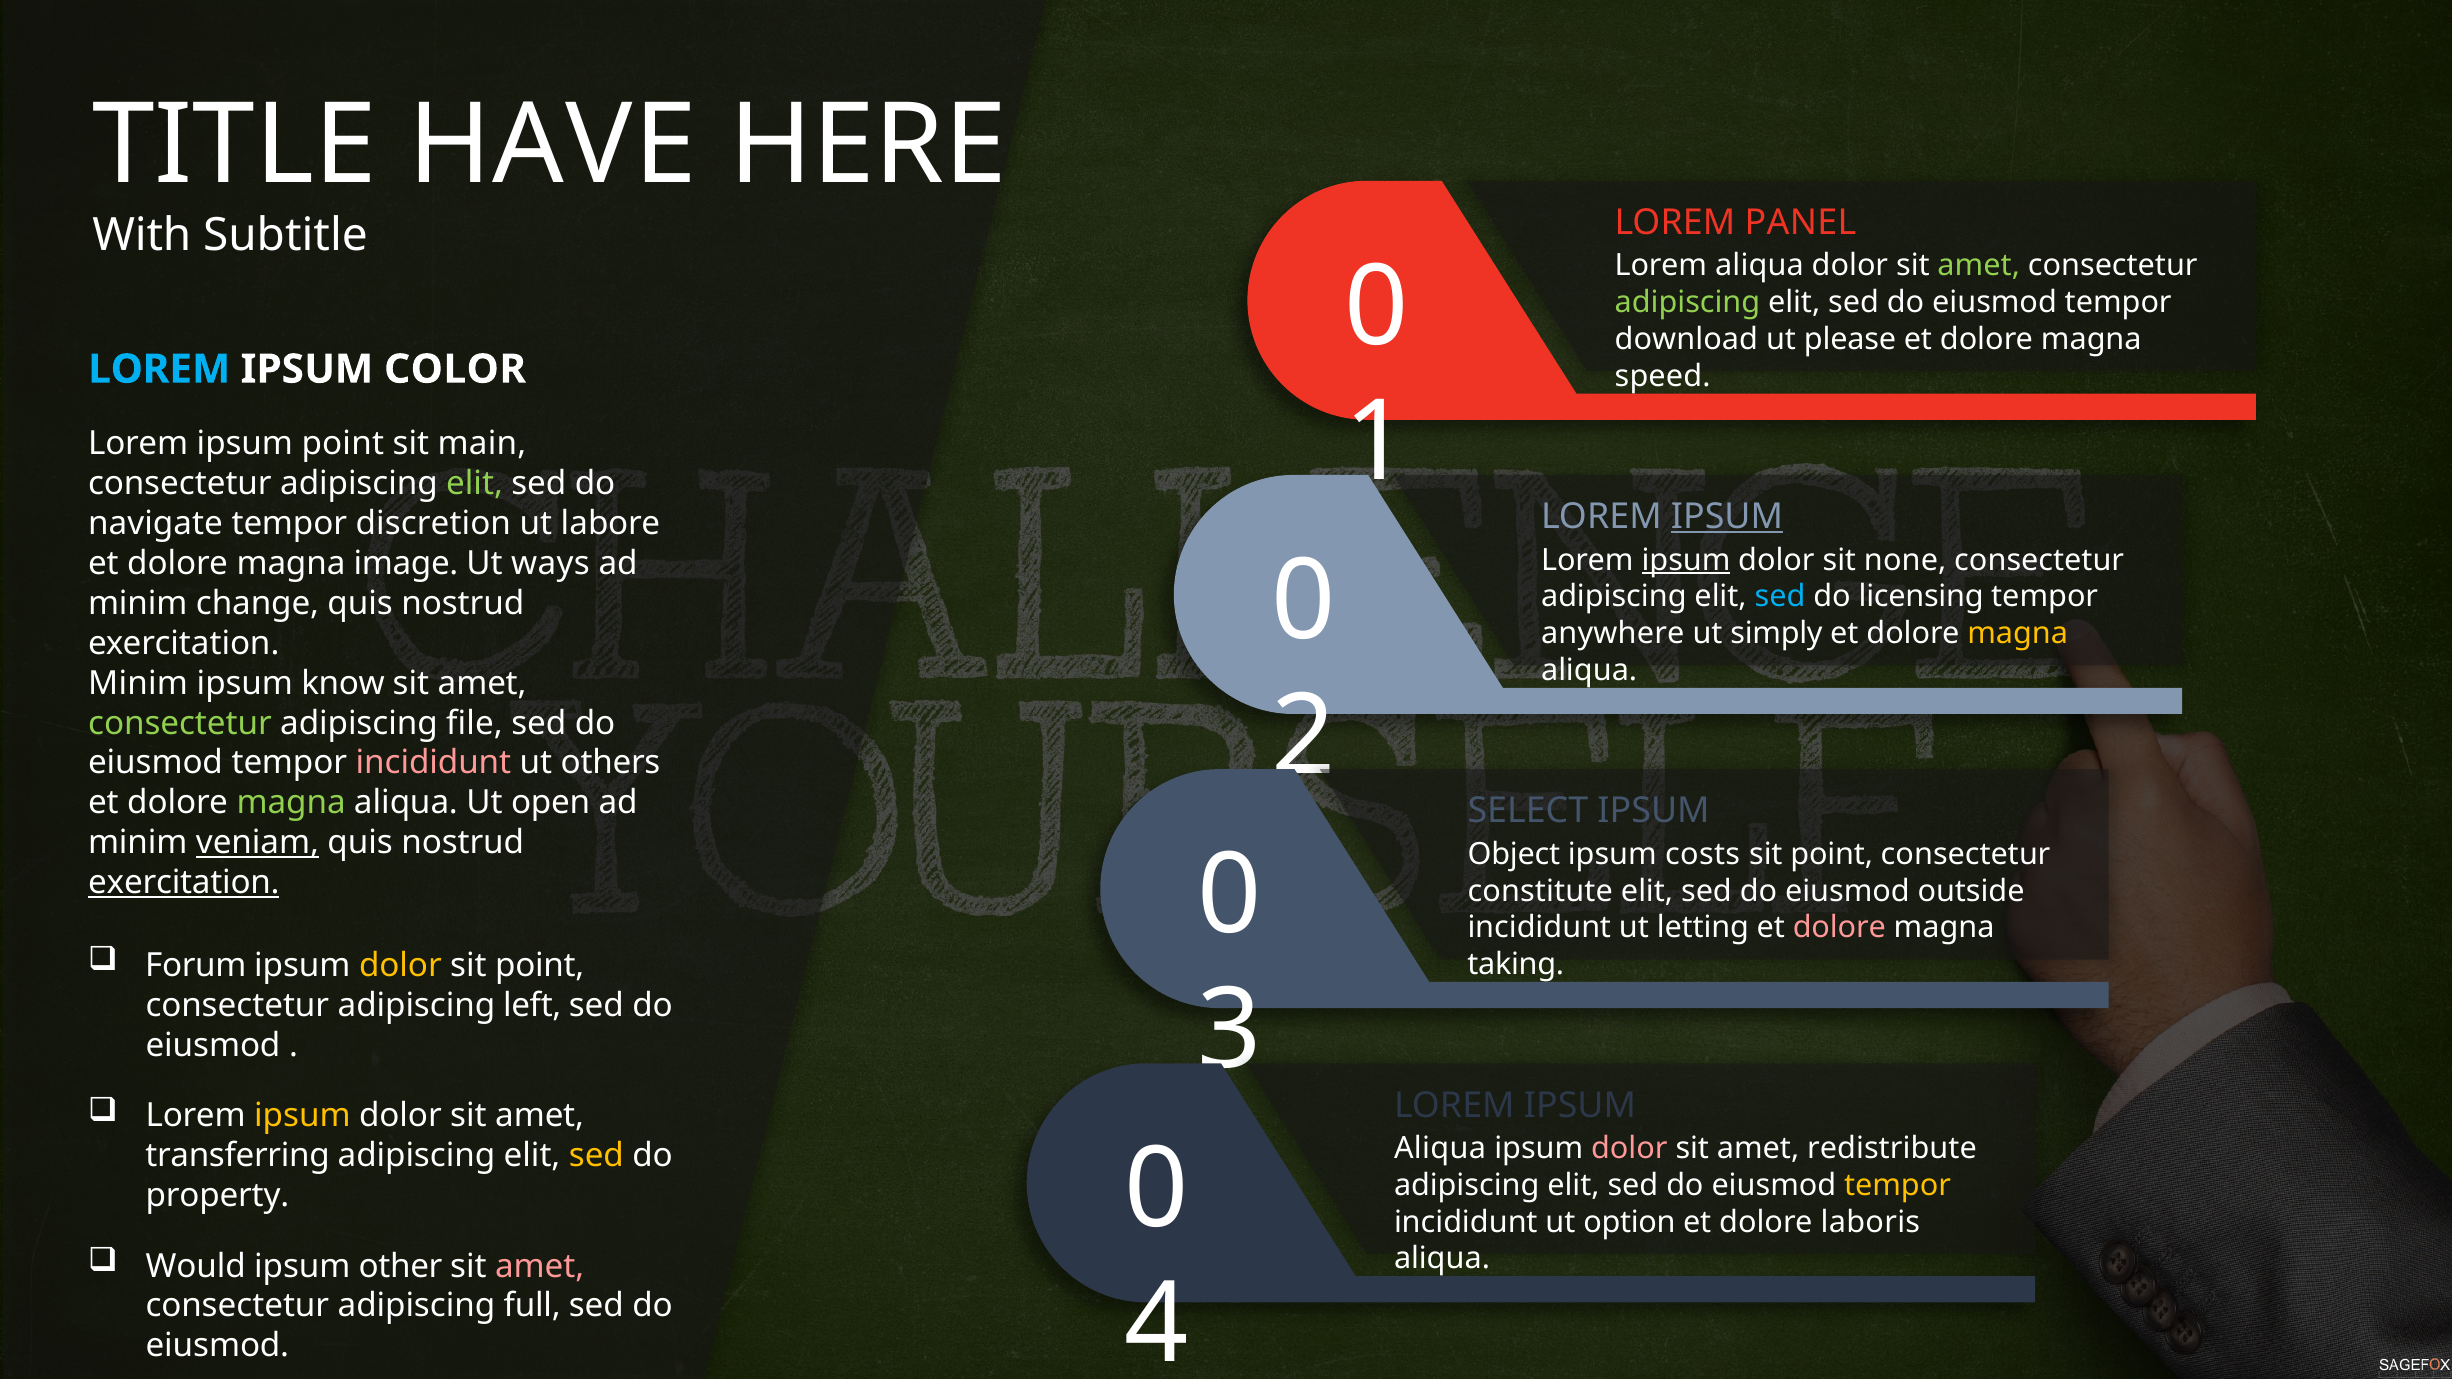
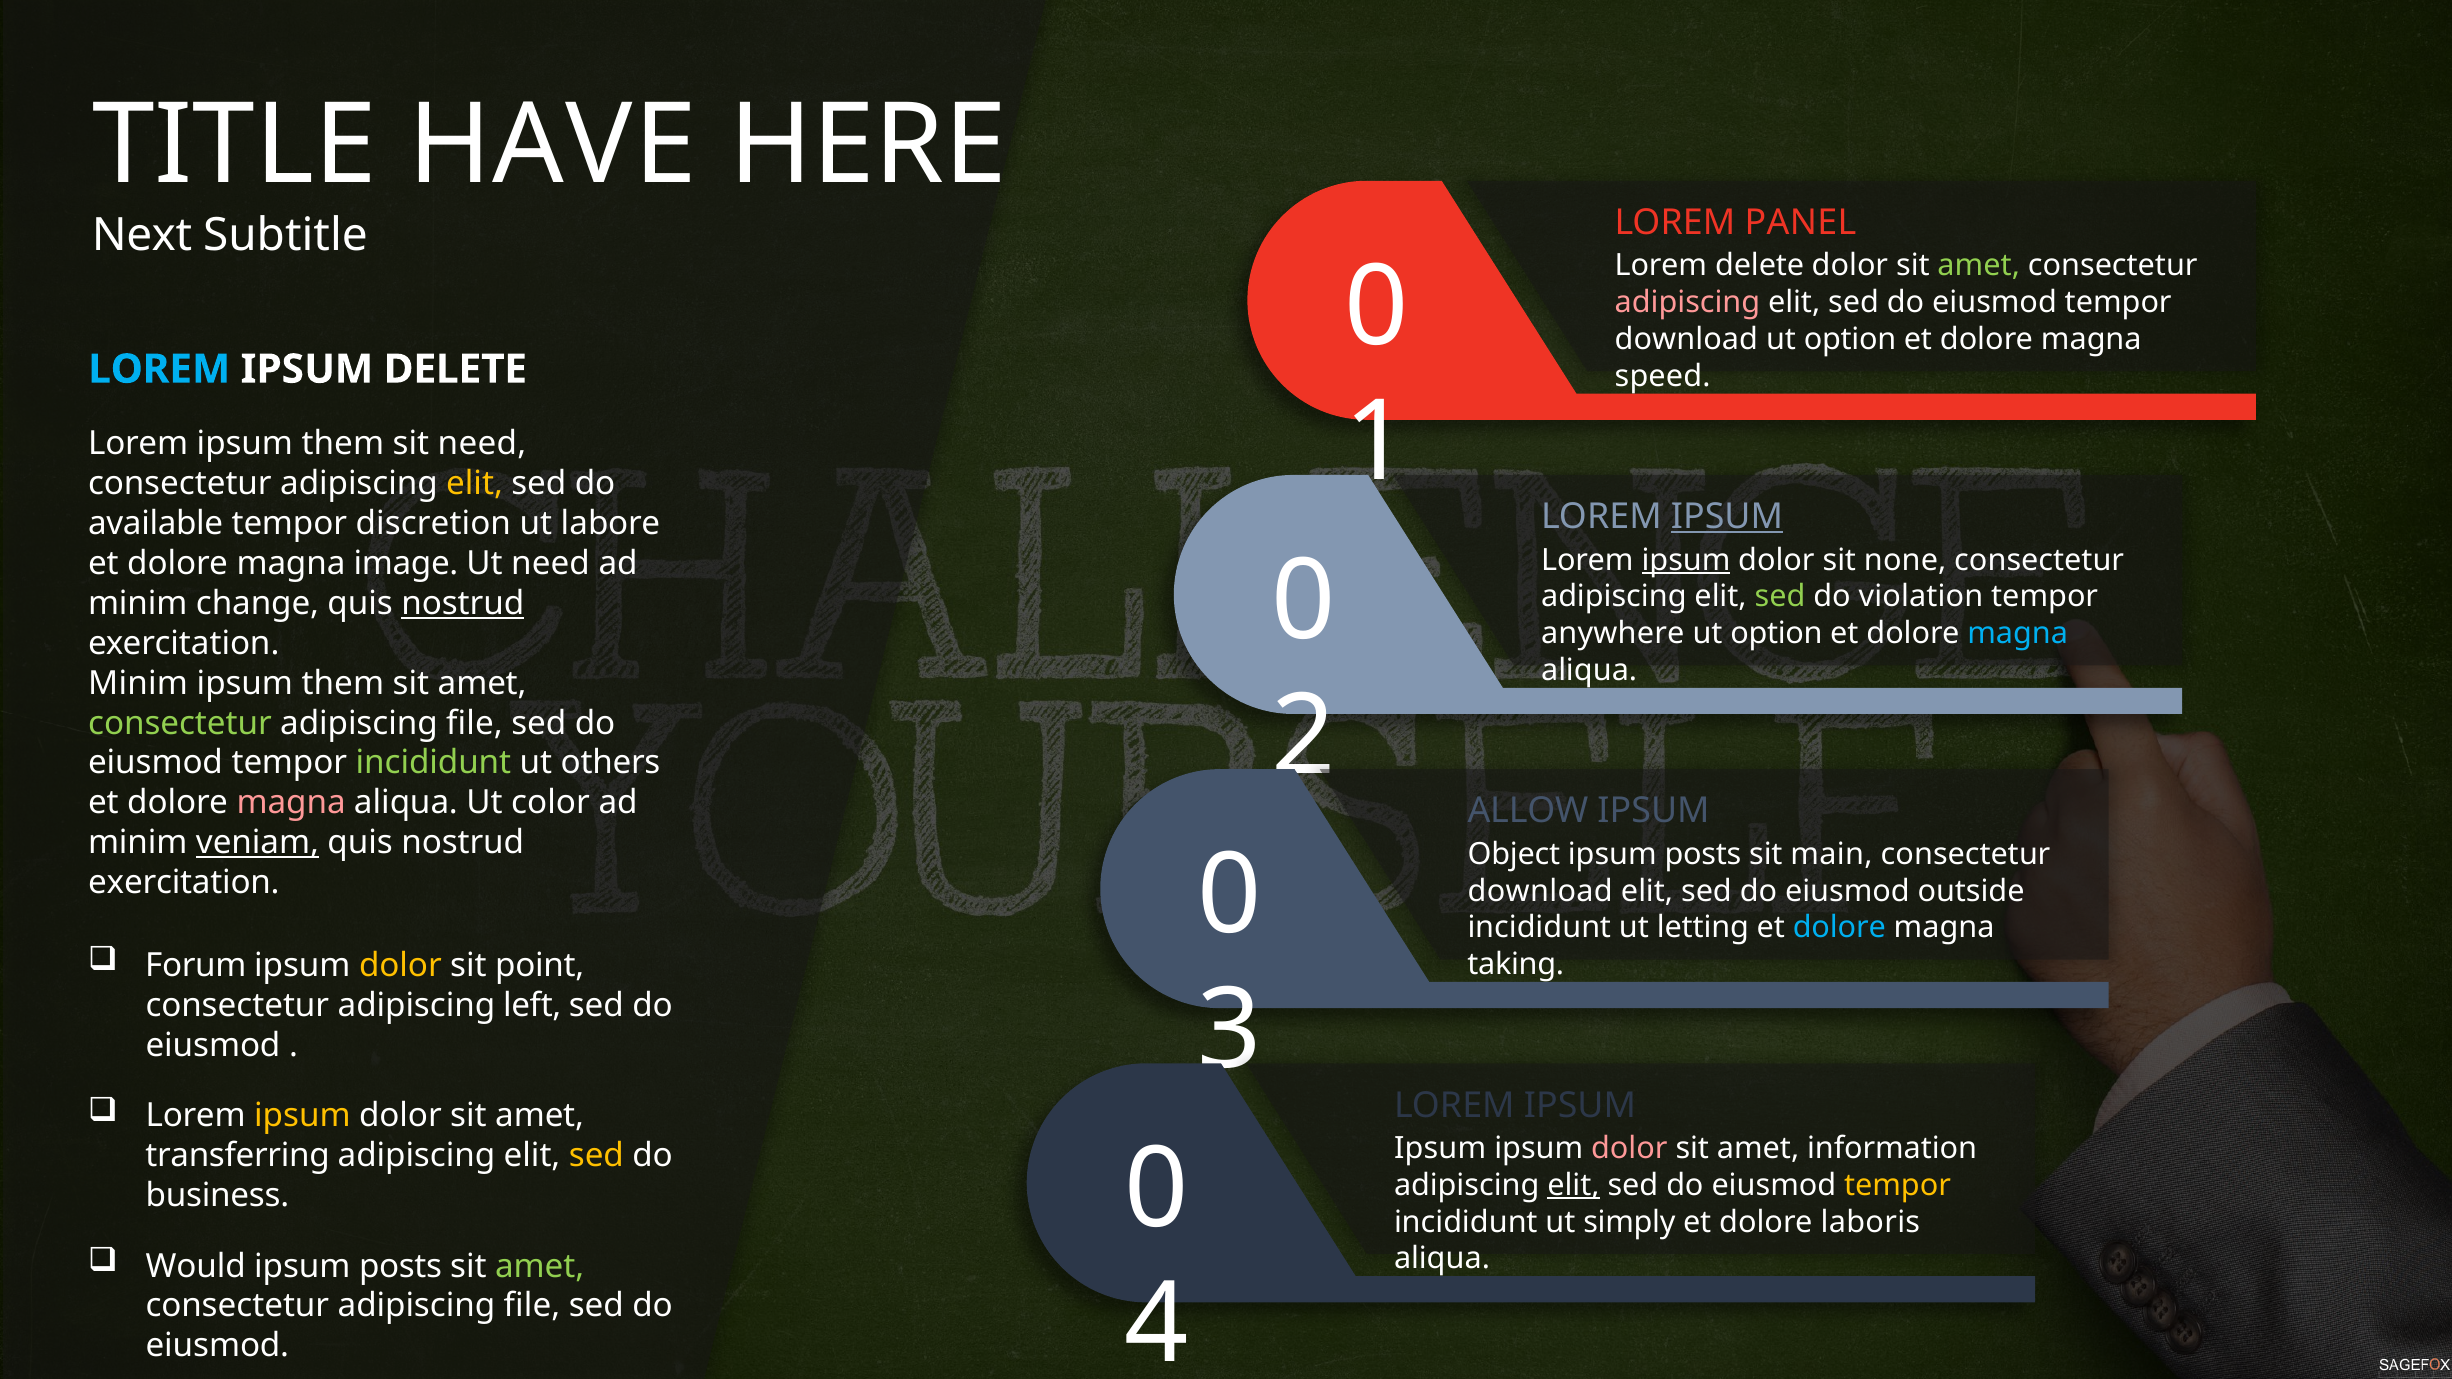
With: With -> Next (142, 236)
Lorem aliqua: aliqua -> delete (1760, 266)
adipiscing colour: light green -> pink (1687, 303)
please: please -> option (1850, 339)
IPSUM COLOR: COLOR -> DELETE (455, 369)
Lorem ipsum point: point -> them (343, 444)
sit main: main -> need (482, 444)
elit colour: light green -> yellow (475, 484)
navigate: navigate -> available (156, 524)
Ut ways: ways -> need (551, 564)
sed colour: light blue -> light green (1780, 597)
licensing: licensing -> violation (1921, 597)
nostrud underline: none -> present (463, 603)
simply: simply -> option (1777, 634)
magna colour: yellow -> light blue (2018, 634)
know: know -> them (343, 683)
incididunt colour: pink -> light green (433, 763)
magna colour: light green -> pink (291, 803)
open: open -> color (551, 803)
SELECT: SELECT -> ALLOW (1528, 811)
costs: costs -> posts (1703, 854)
point: point -> main (1832, 854)
exercitation underline: present -> none (184, 883)
constitute: constitute -> download (1540, 891)
dolore colour: pink -> light blue (1839, 928)
Aliqua: Aliqua -> Ipsum (1440, 1149)
redistribute: redistribute -> information (1892, 1149)
elit underline: none -> present (1573, 1185)
property: property -> business (217, 1196)
option: option -> simply (1629, 1222)
other: other -> posts (401, 1266)
amet colour: pink -> light green (540, 1266)
full: full -> file (532, 1306)
